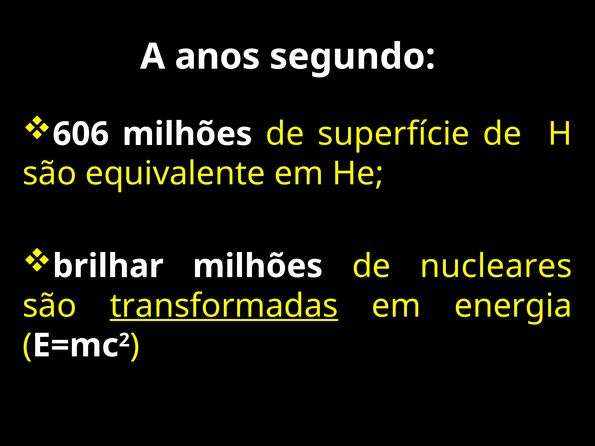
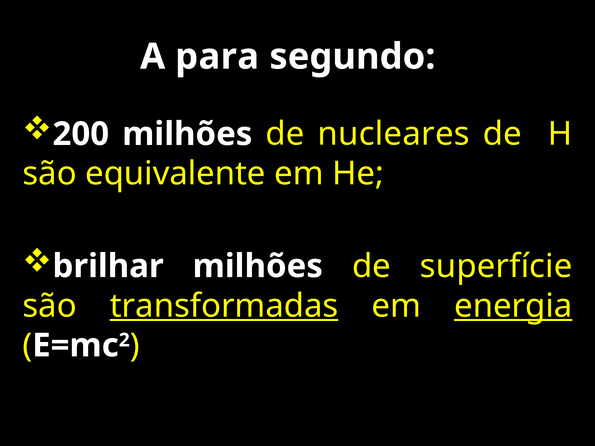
anos: anos -> para (217, 57)
606: 606 -> 200 (81, 134)
superfície: superfície -> nucleares (394, 134)
nucleares: nucleares -> superfície (496, 266)
energia underline: none -> present (513, 306)
